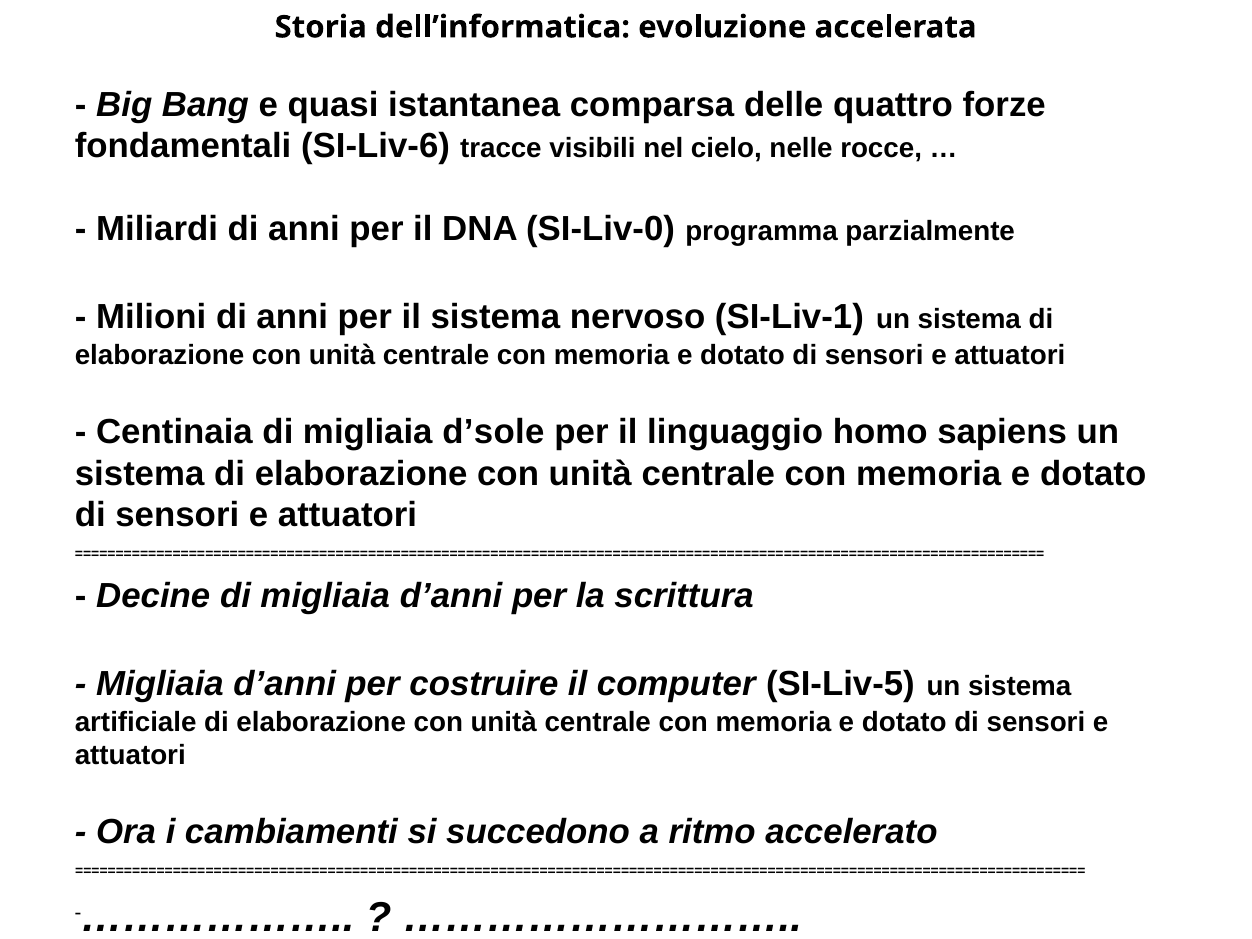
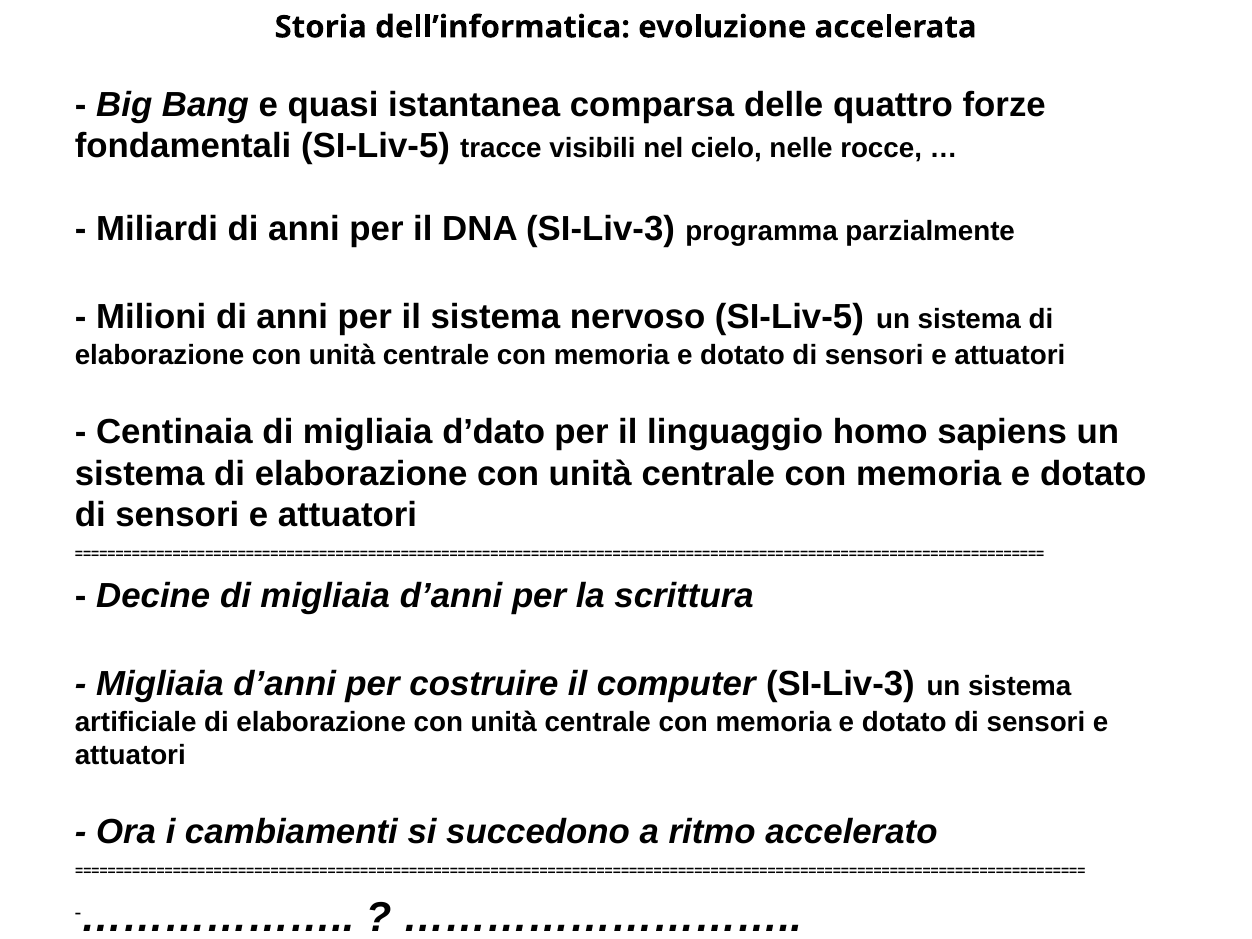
fondamentali SI-Liv-6: SI-Liv-6 -> SI-Liv-5 (376, 146)
DNA SI-Liv-0: SI-Liv-0 -> SI-Liv-3 (601, 229)
nervoso SI-Liv-1: SI-Liv-1 -> SI-Liv-5 (789, 317)
d’sole: d’sole -> d’dato (494, 432)
computer SI-Liv-5: SI-Liv-5 -> SI-Liv-3 (840, 684)
